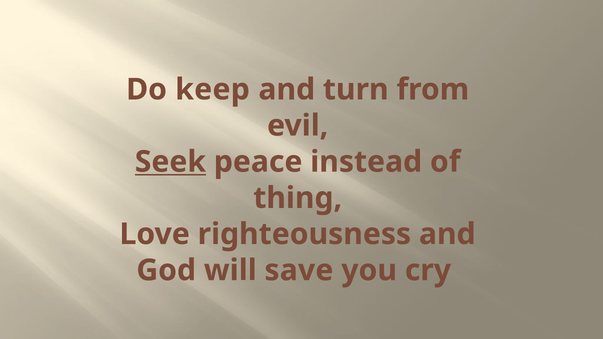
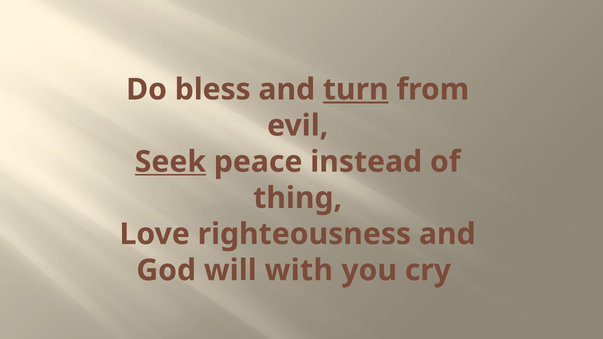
keep: keep -> bless (213, 90)
turn underline: none -> present (356, 90)
save: save -> with (299, 270)
